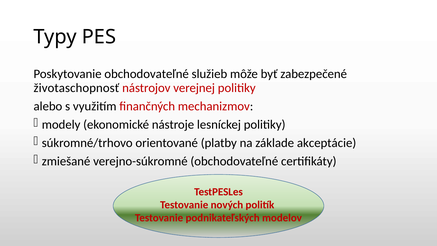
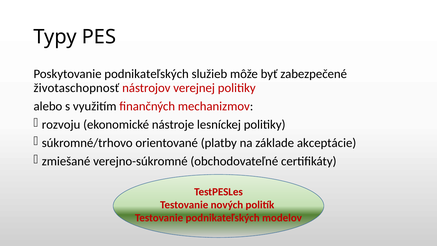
Poskytovanie obchodovateľné: obchodovateľné -> podnikateľských (147, 74)
modely: modely -> rozvoju (61, 124)
